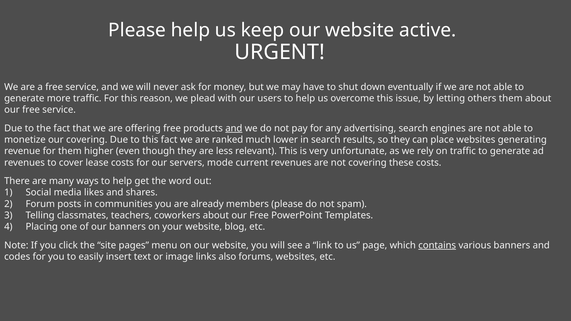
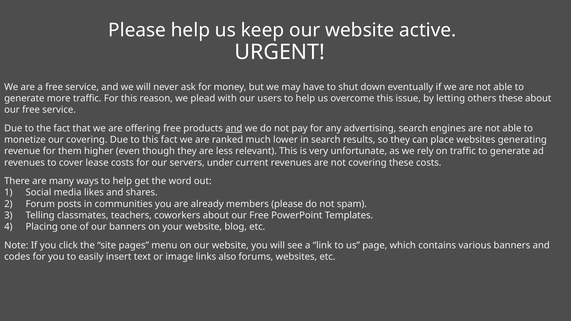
others them: them -> these (511, 98)
mode: mode -> under (220, 163)
contains underline: present -> none (437, 245)
